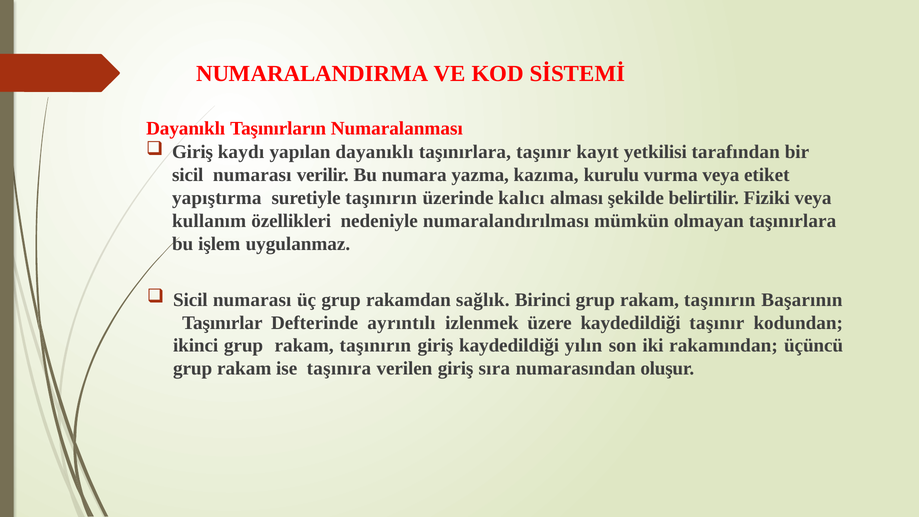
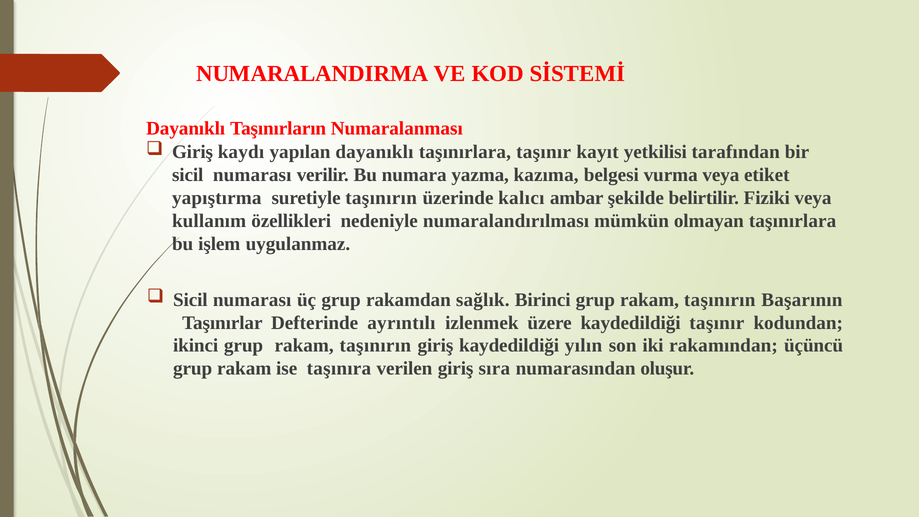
kurulu: kurulu -> belgesi (611, 175)
alması: alması -> ambar (577, 198)
